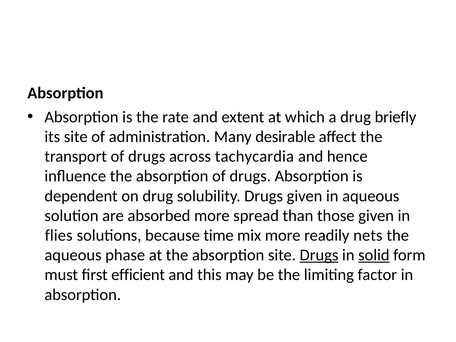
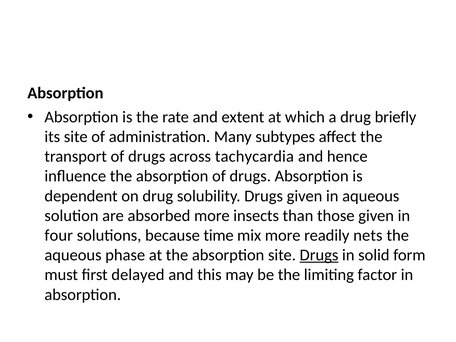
desirable: desirable -> subtypes (285, 137)
spread: spread -> insects (256, 216)
flies: flies -> four (59, 235)
solid underline: present -> none (374, 255)
efficient: efficient -> delayed (138, 275)
